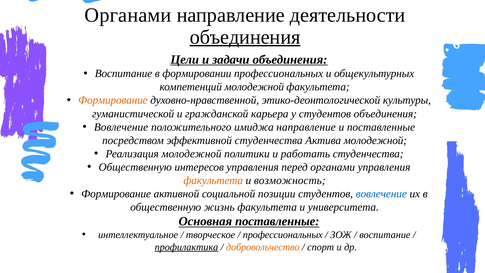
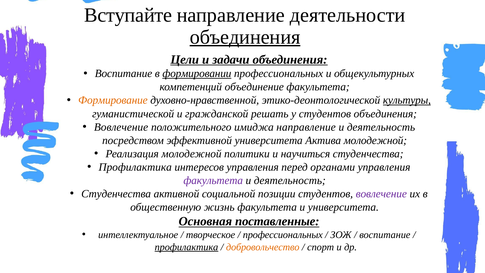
Органами: Органами -> Вступайте (128, 15)
формировании underline: none -> present (197, 74)
компетенций молодежной: молодежной -> объединение (254, 87)
культуры underline: none -> present (407, 100)
карьера: карьера -> решать (270, 114)
поставленные: поставленные -> деятельность (381, 127)
эффективной студенчества: студенчества -> университета (269, 140)
работать: работать -> научиться (305, 154)
Общественную: Общественную -> Профилактика (135, 167)
факультета colour: orange -> purple (213, 180)
возможность: возможность -> деятельность (290, 180)
Формирование: Формирование -> Студенчества (116, 194)
вовлечение colour: blue -> purple (381, 194)
